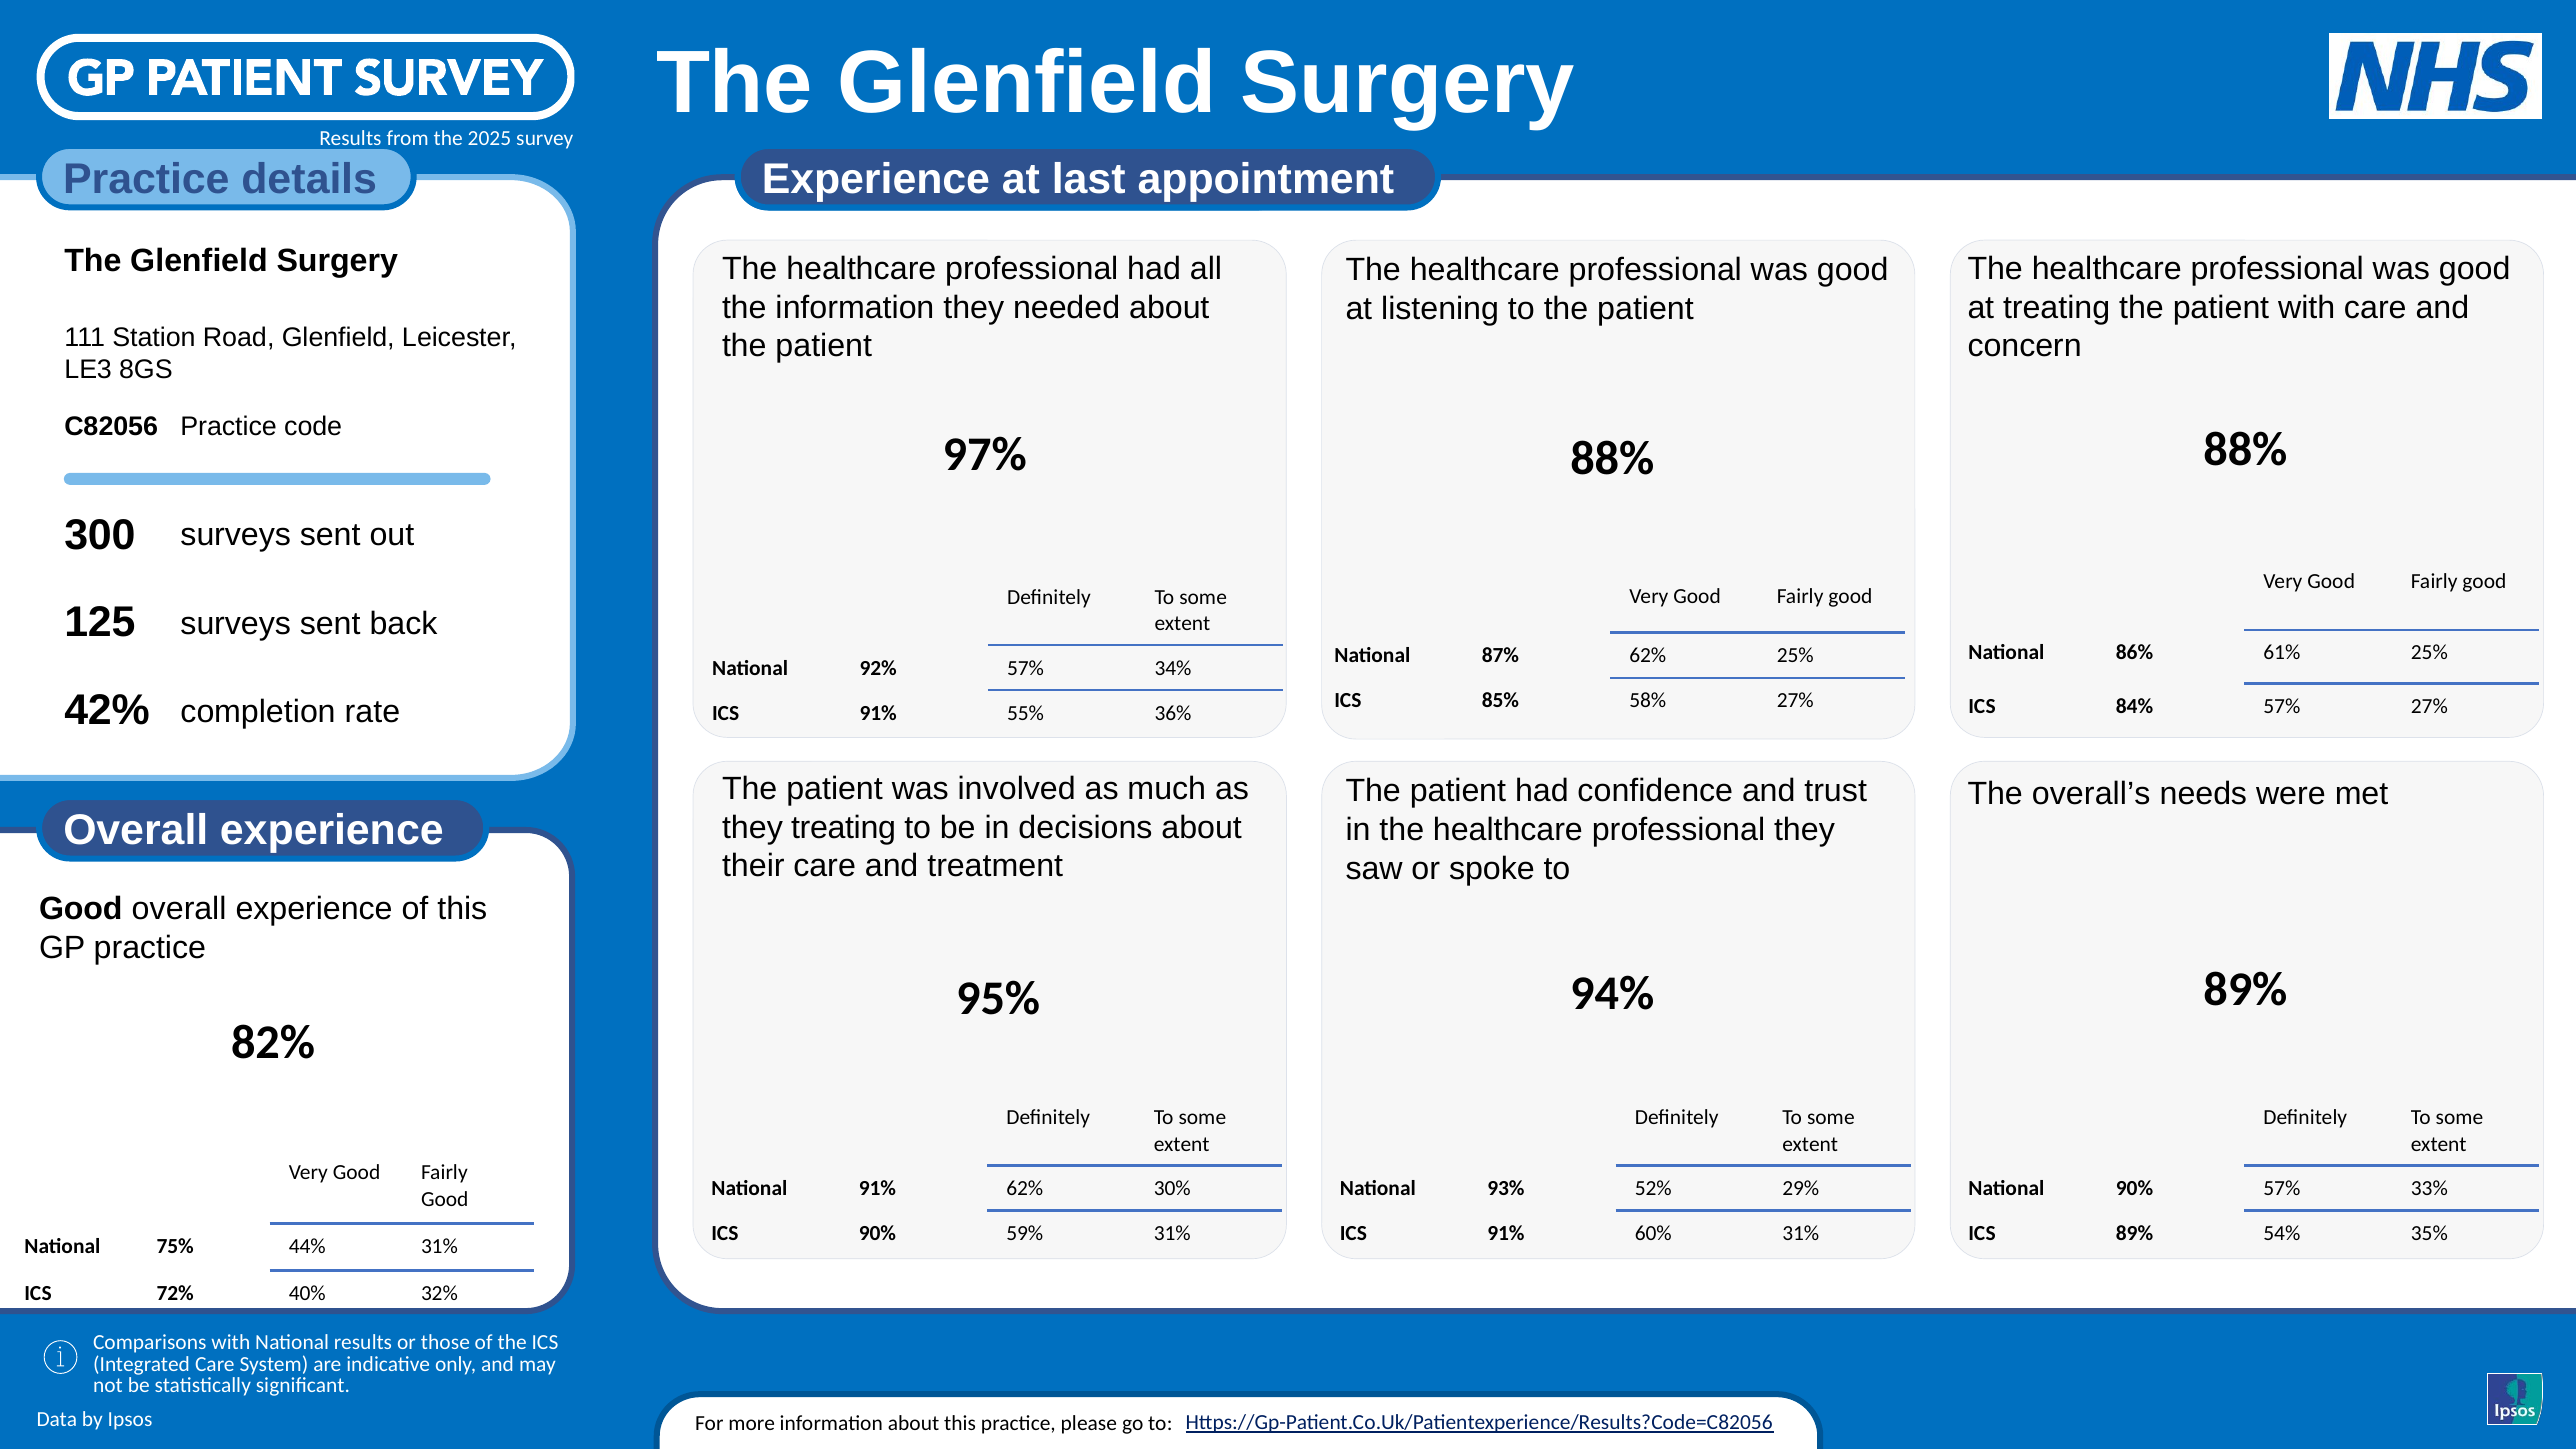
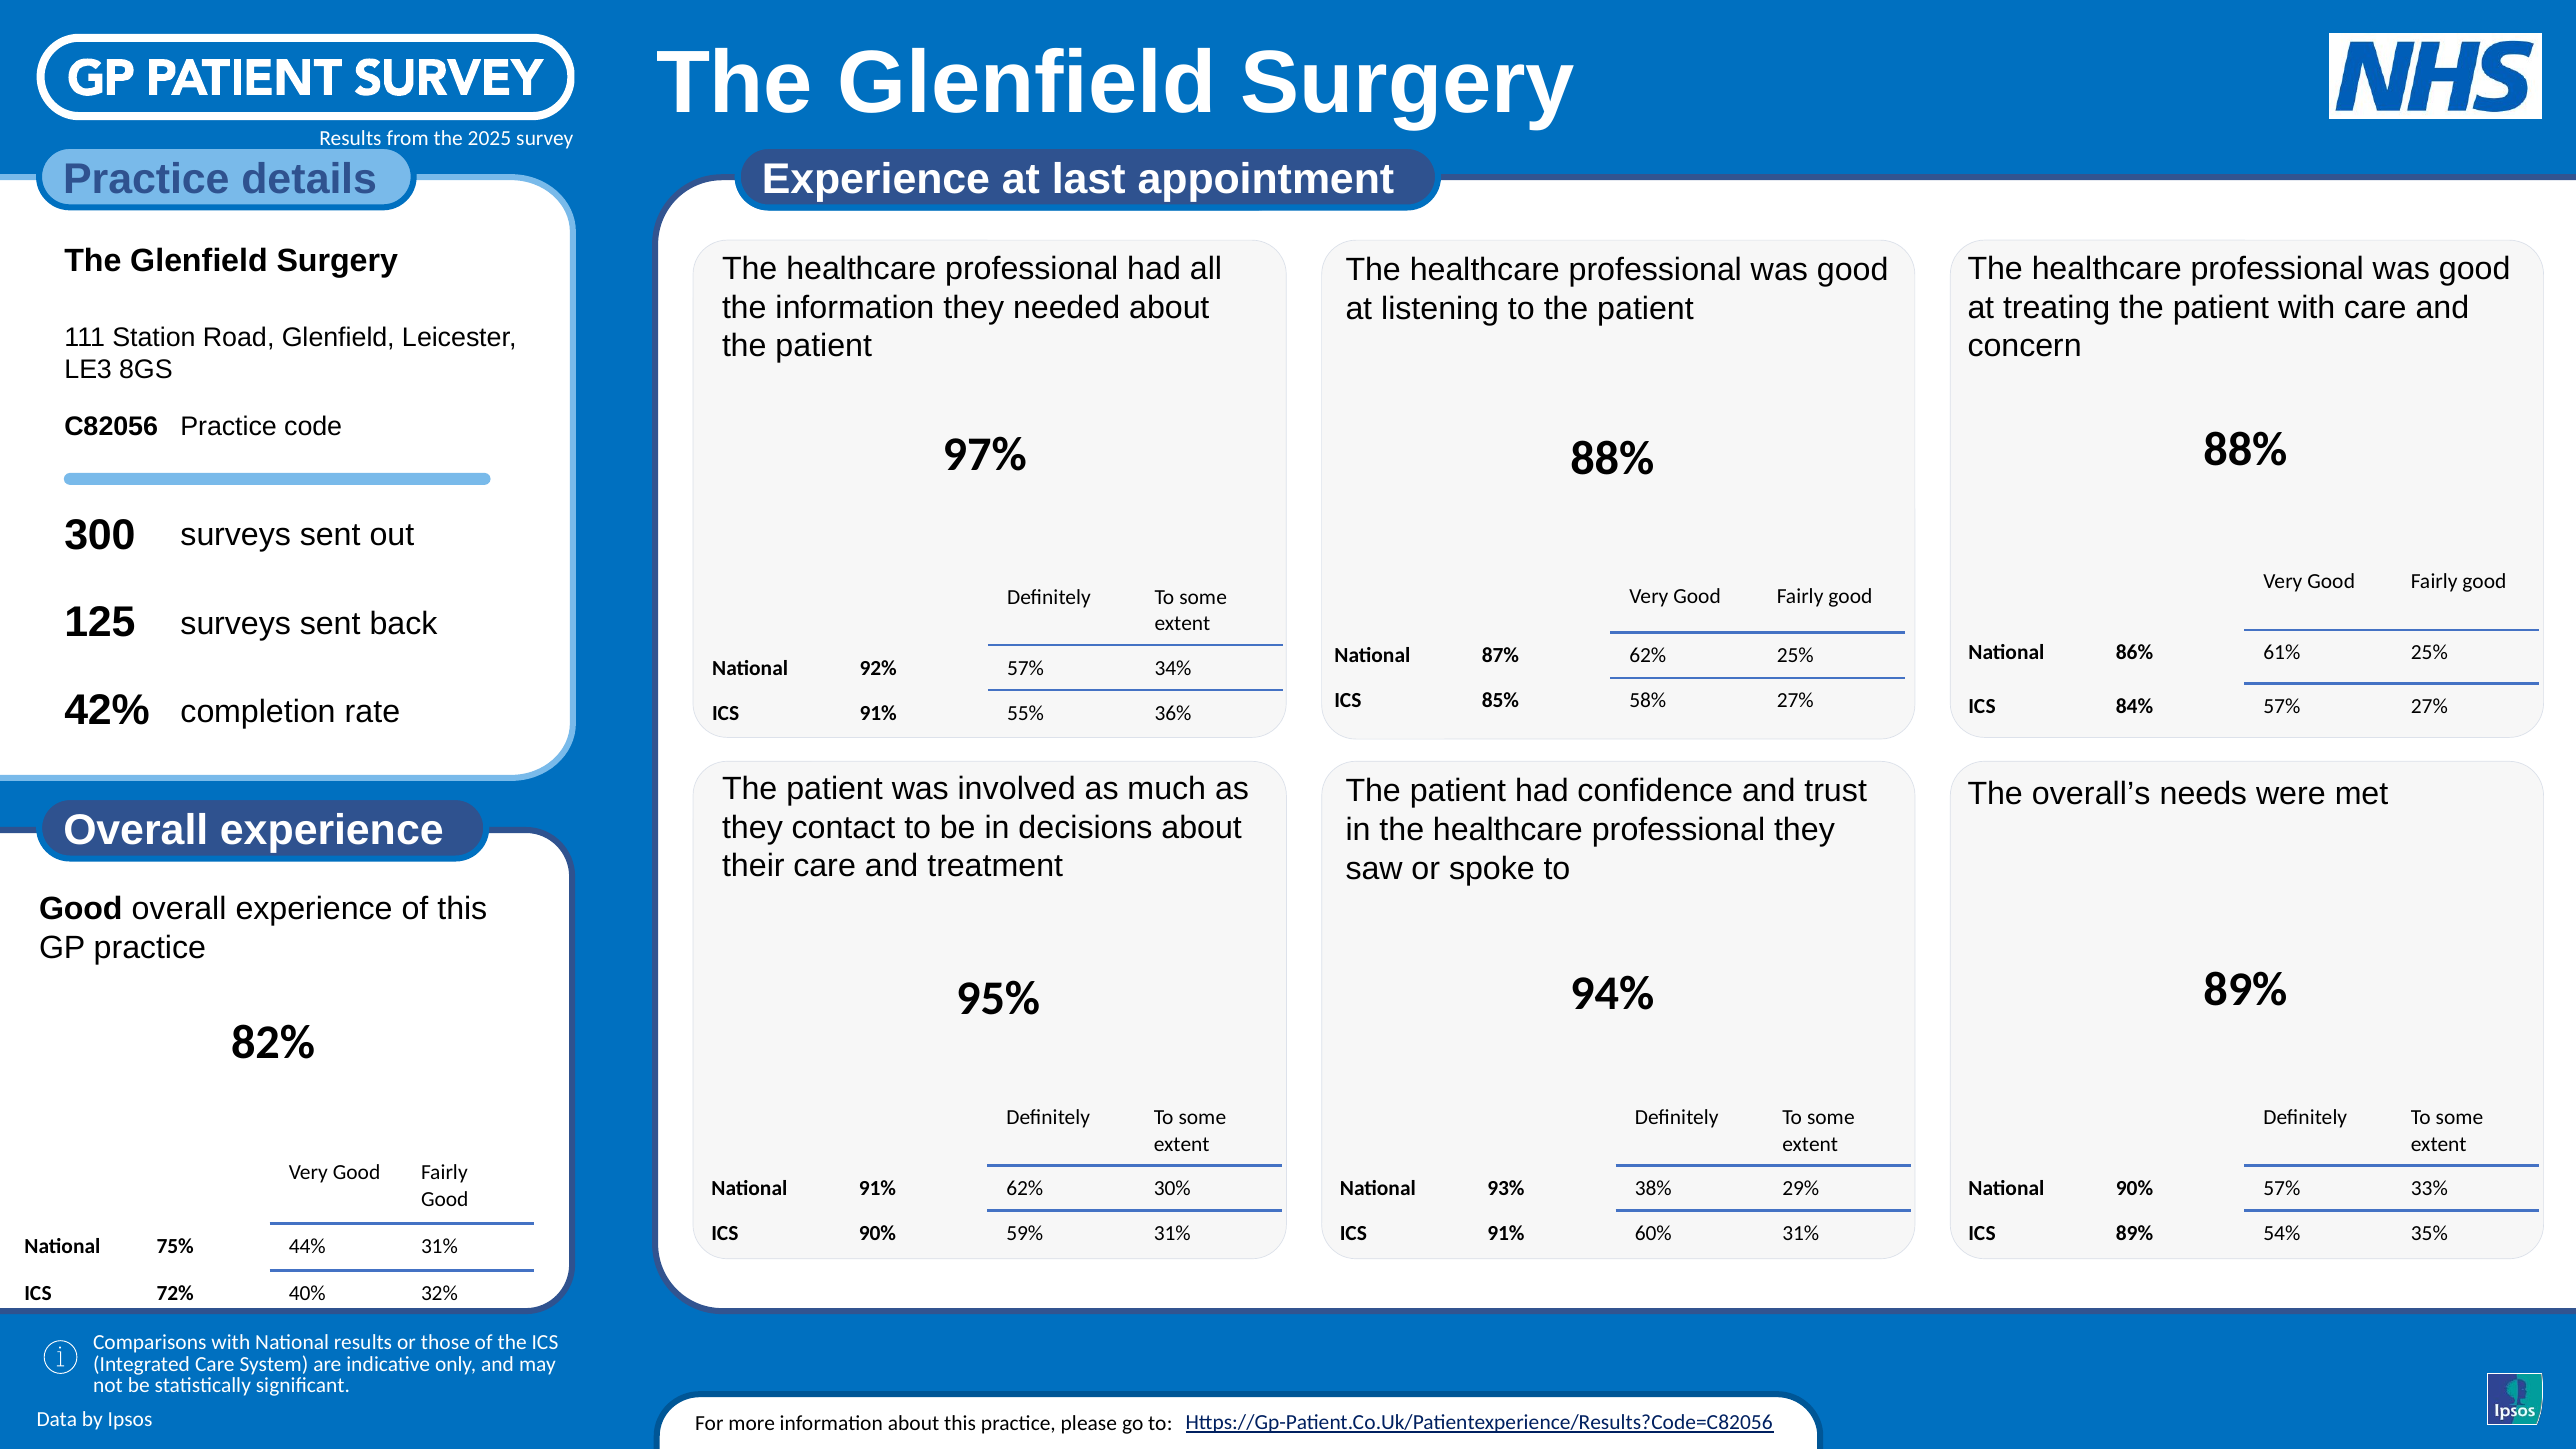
they treating: treating -> contact (843, 828)
52%: 52% -> 38% (1653, 1189)
